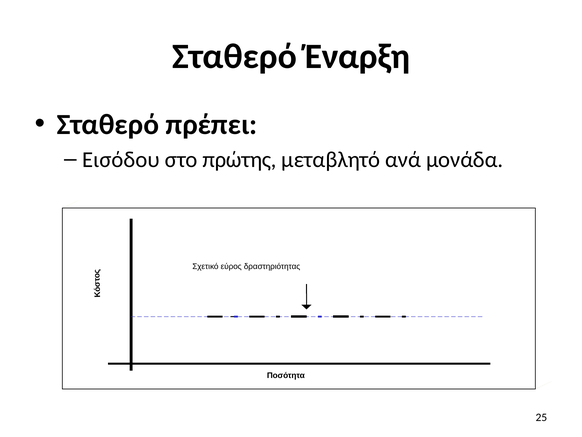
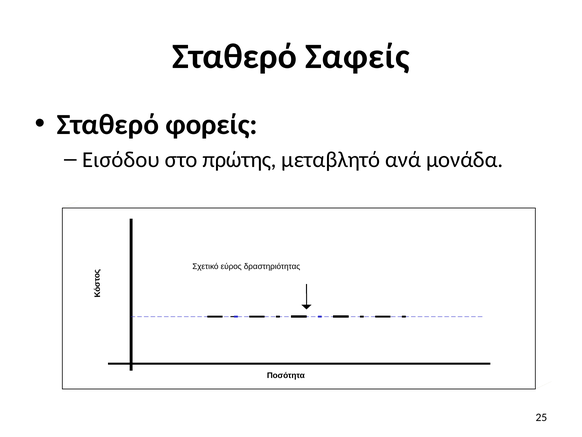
Έναρξη: Έναρξη -> Σαφείς (357, 56)
πρέπει: πρέπει -> φορείς (211, 124)
